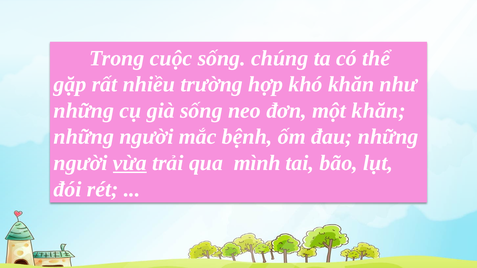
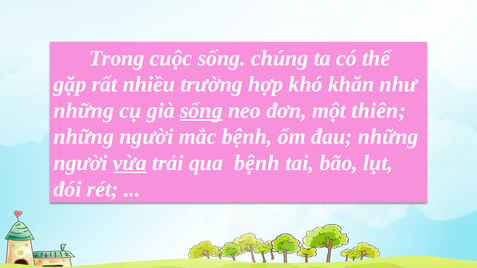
sống underline: none -> present (201, 111)
một khăn: khăn -> thiên (379, 111)
qua mình: mình -> bệnh (257, 163)
